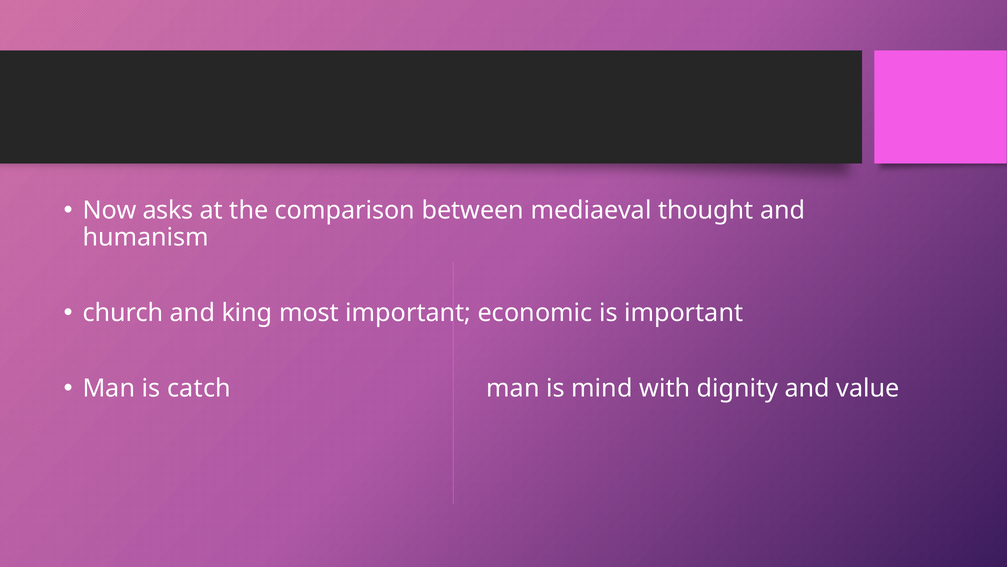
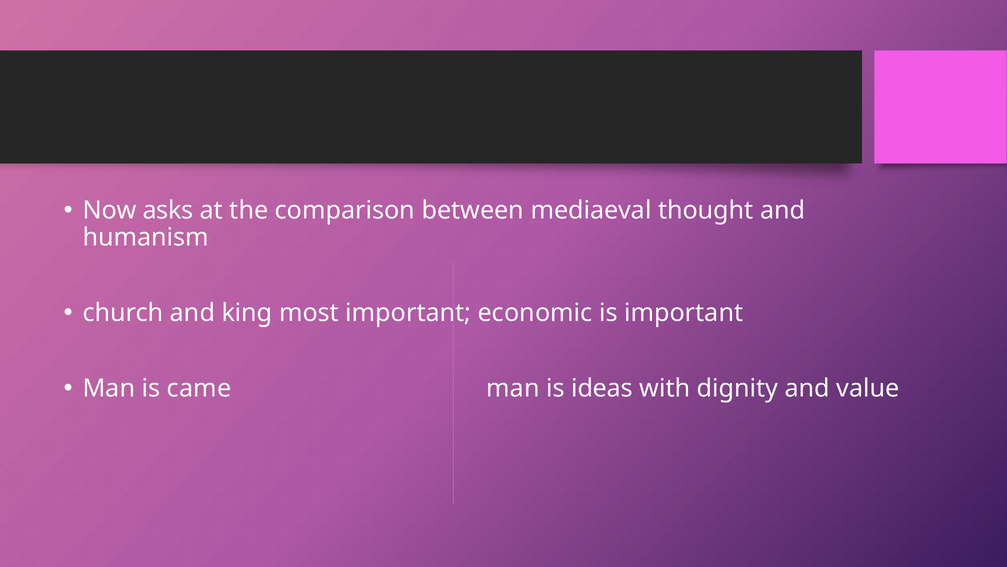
catch: catch -> came (199, 388)
mind: mind -> ideas (602, 388)
